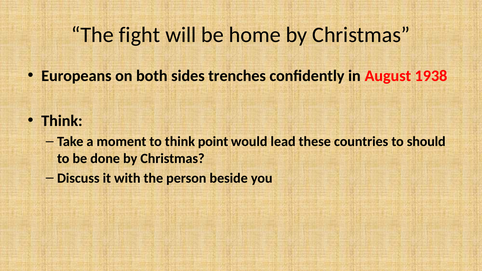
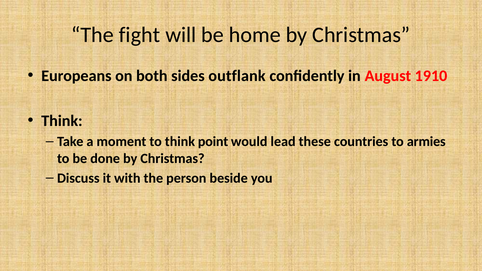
trenches: trenches -> outflank (237, 76)
1938: 1938 -> 1910 (431, 76)
should: should -> armies (426, 142)
